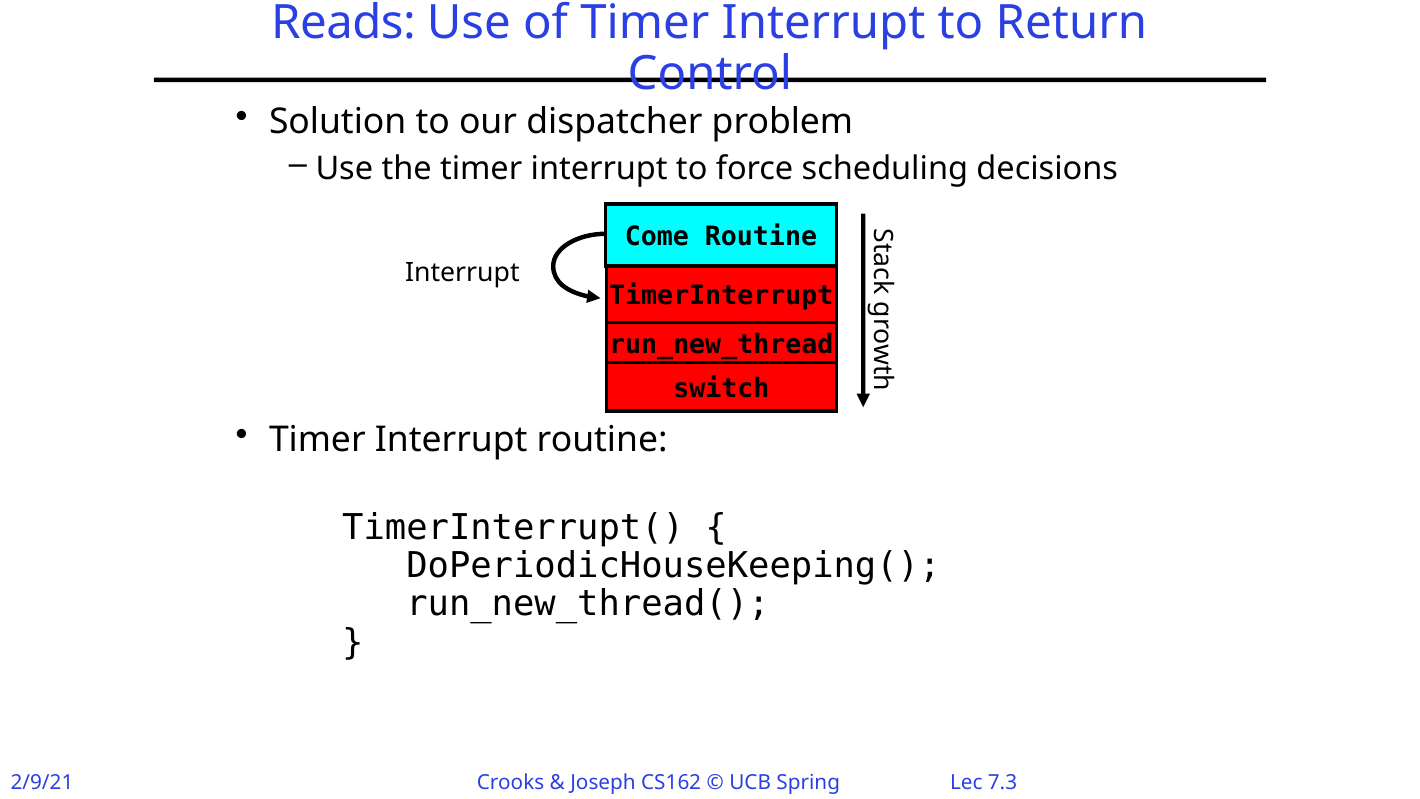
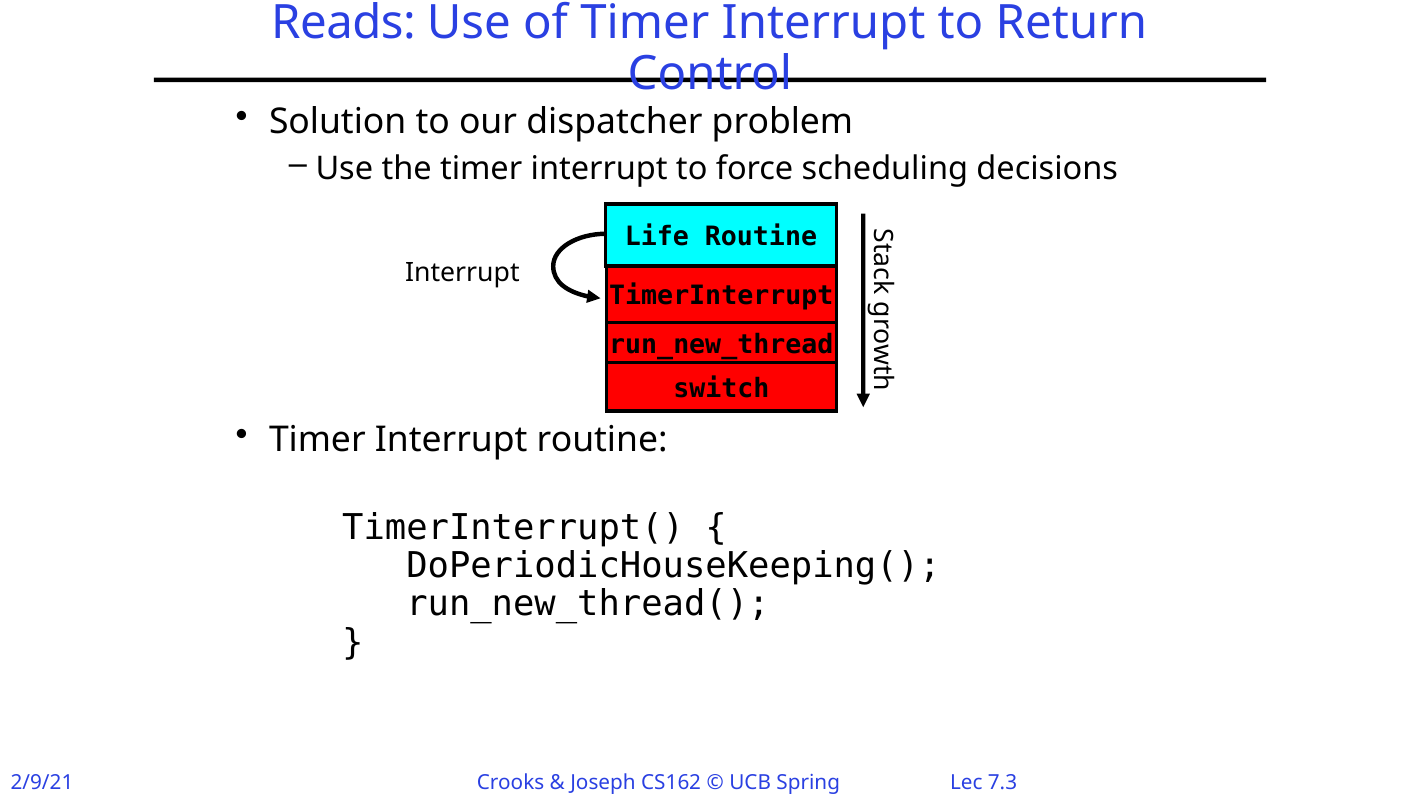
Come: Come -> Life (657, 237)
